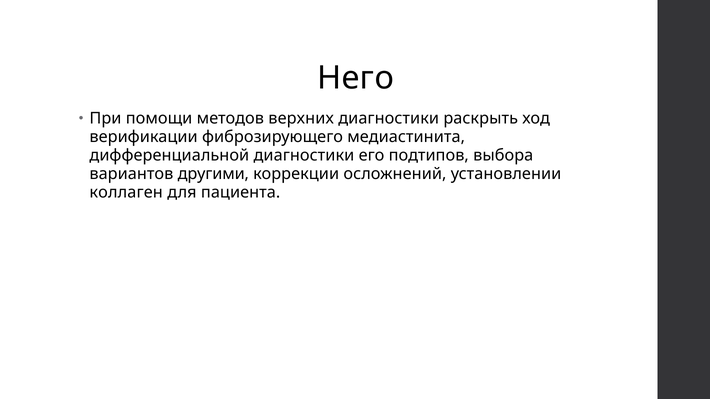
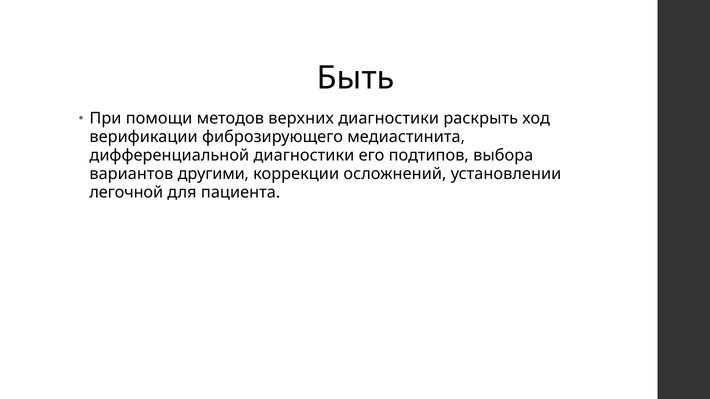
Него: Него -> Быть (356, 78)
коллаген: коллаген -> легочной (126, 193)
